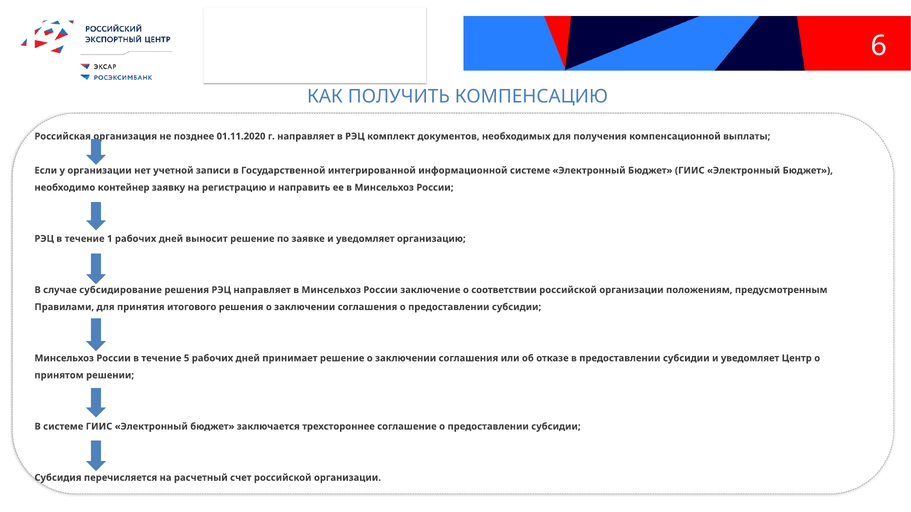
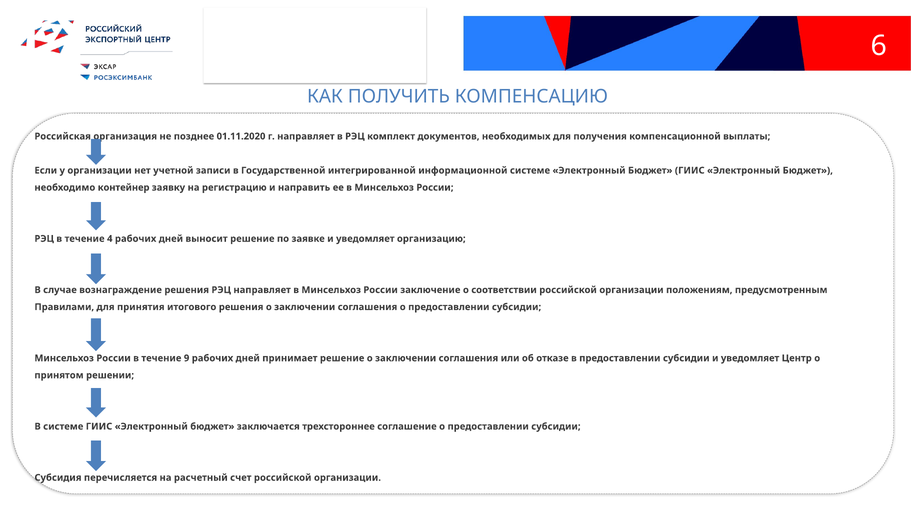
1: 1 -> 4 (110, 239)
субсидирование: субсидирование -> вознаграждение (121, 290)
5: 5 -> 9 (187, 358)
